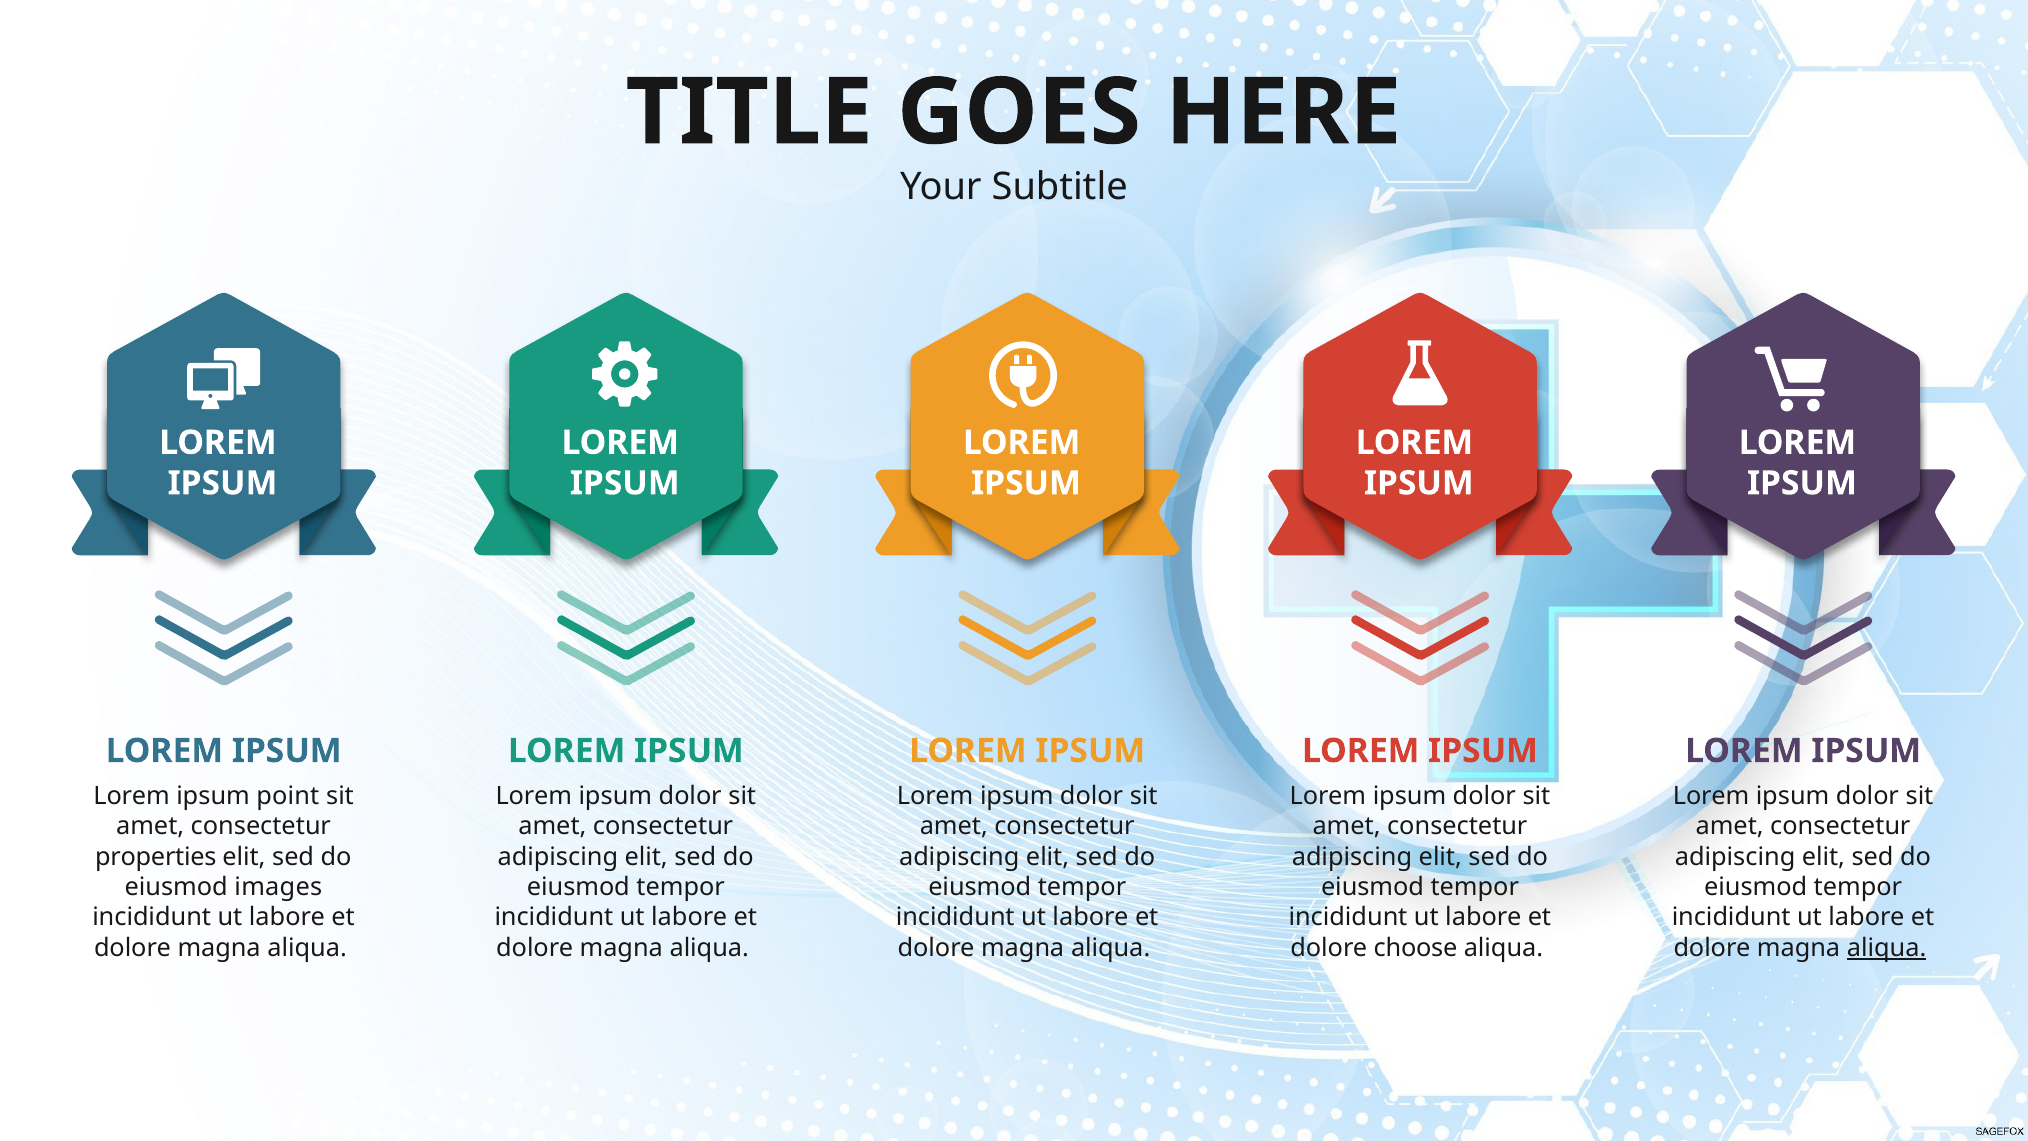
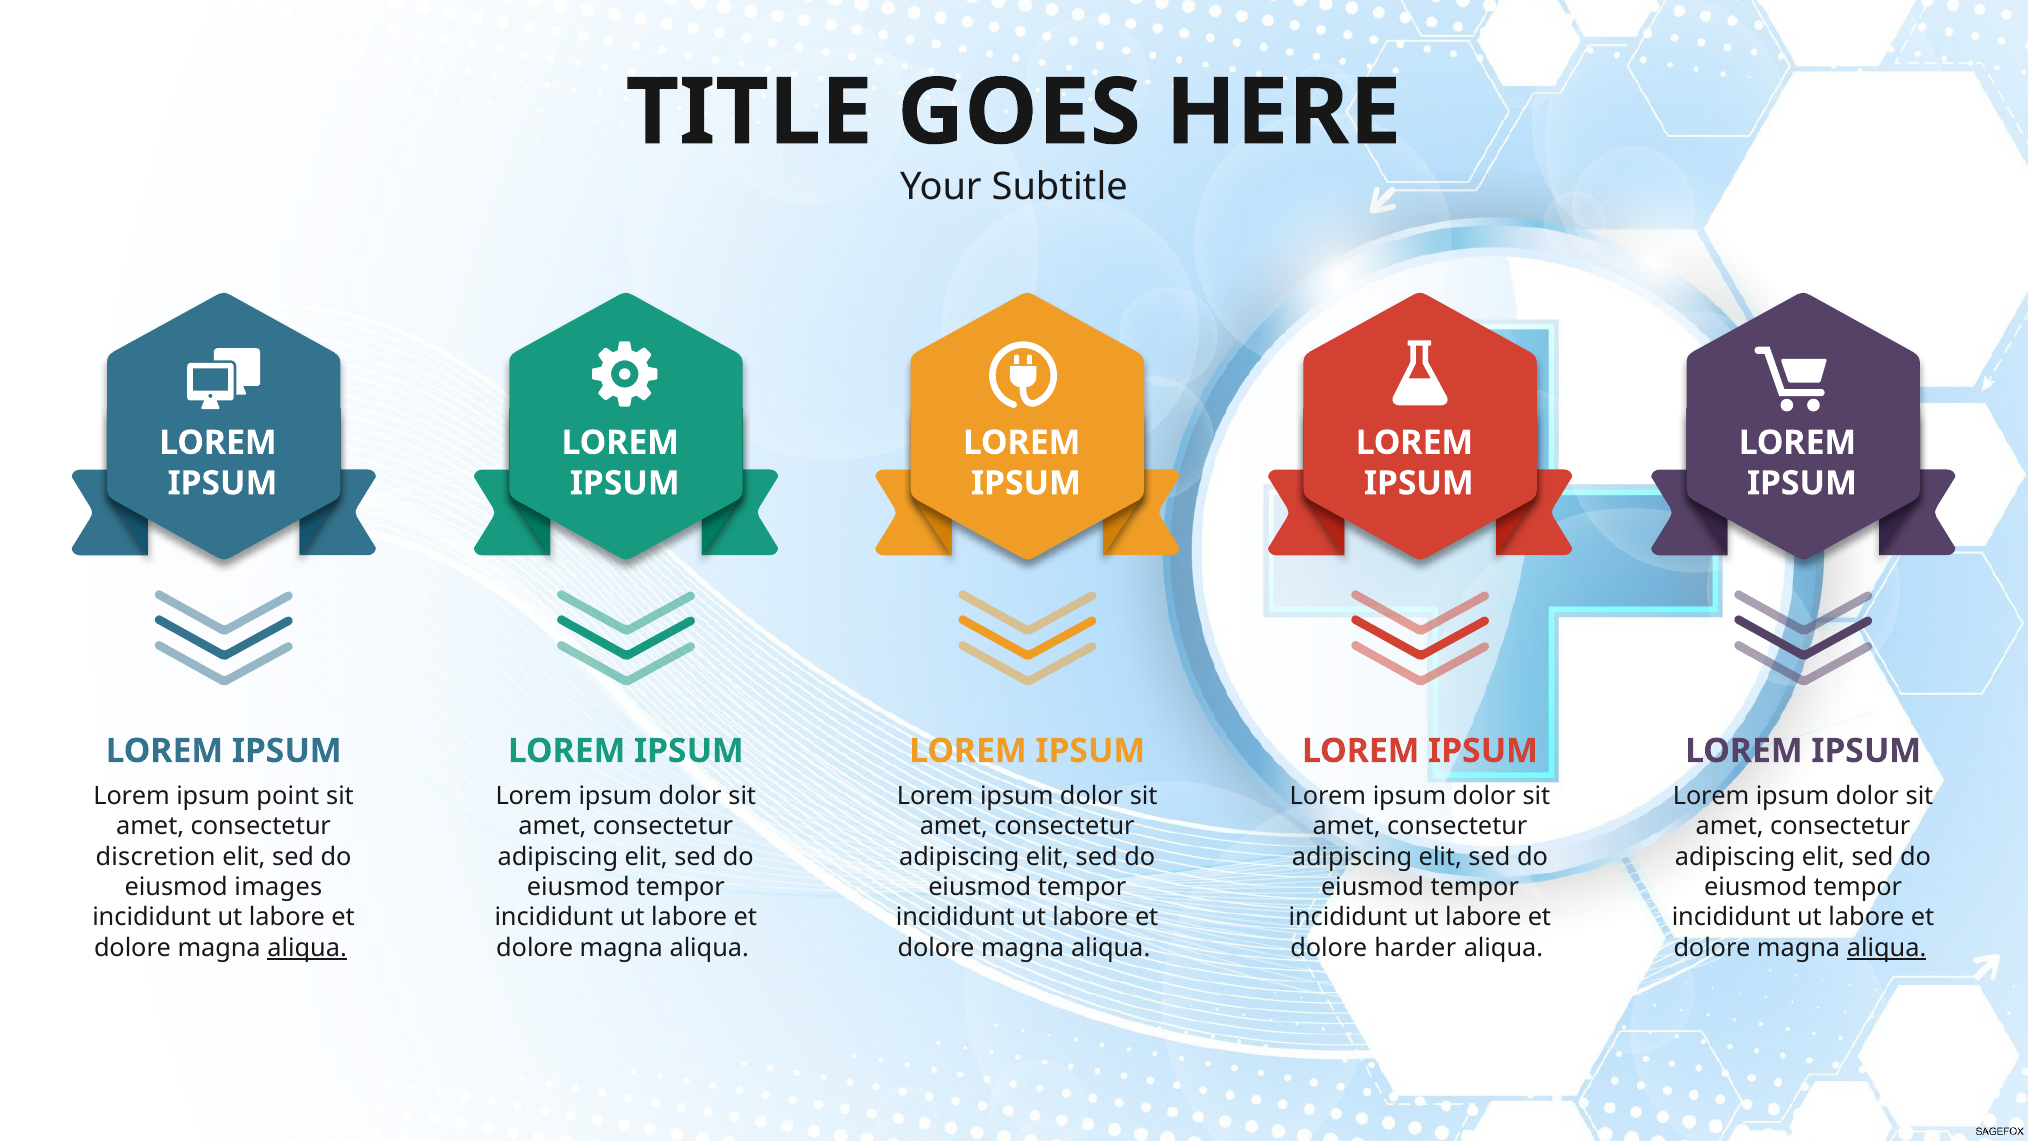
properties: properties -> discretion (156, 857)
aliqua underline: none -> present (307, 948)
choose: choose -> harder (1415, 948)
